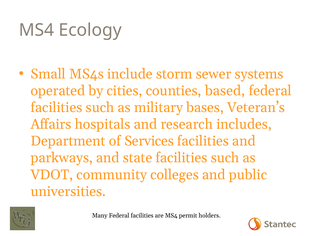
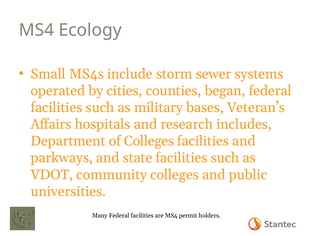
based: based -> began (225, 90)
of Services: Services -> Colleges (149, 141)
